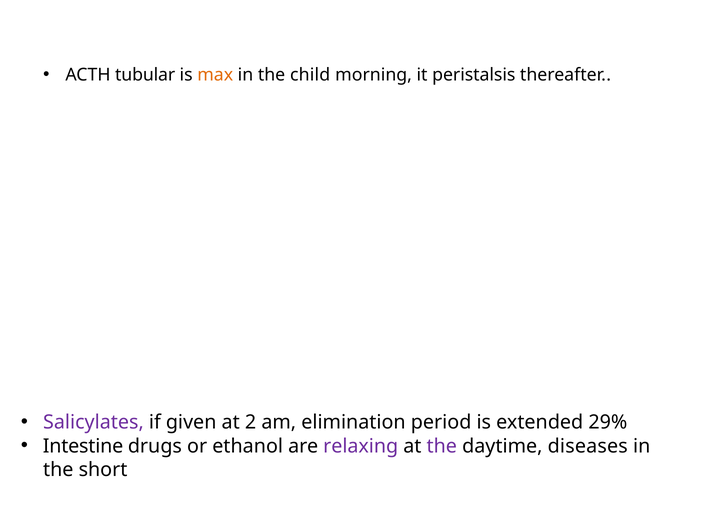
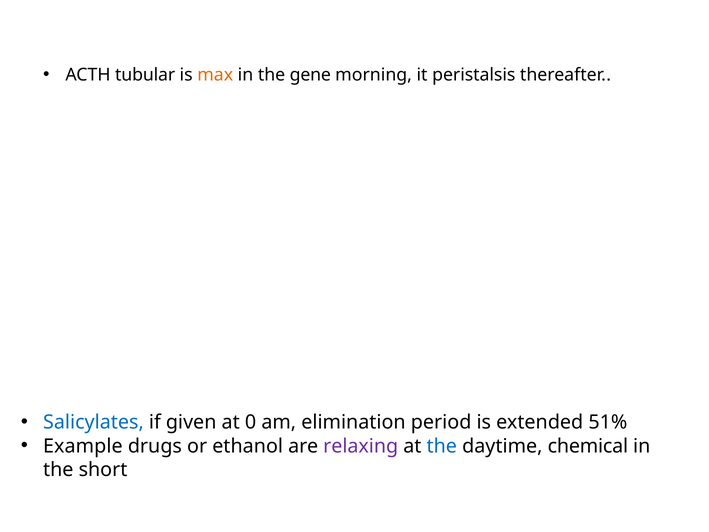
child: child -> gene (310, 75)
Salicylates colour: purple -> blue (93, 422)
2: 2 -> 0 (251, 422)
29%: 29% -> 51% (608, 422)
Intestine: Intestine -> Example (83, 446)
the colour: purple -> blue (442, 446)
diseases: diseases -> chemical (588, 446)
